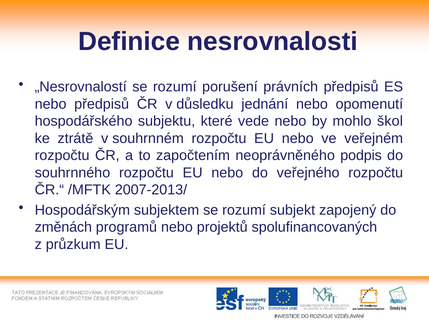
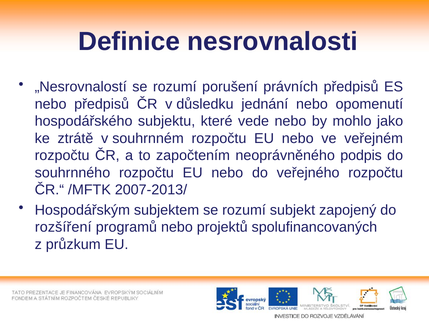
škol: škol -> jako (390, 121)
změnách: změnách -> rozšíření (63, 227)
